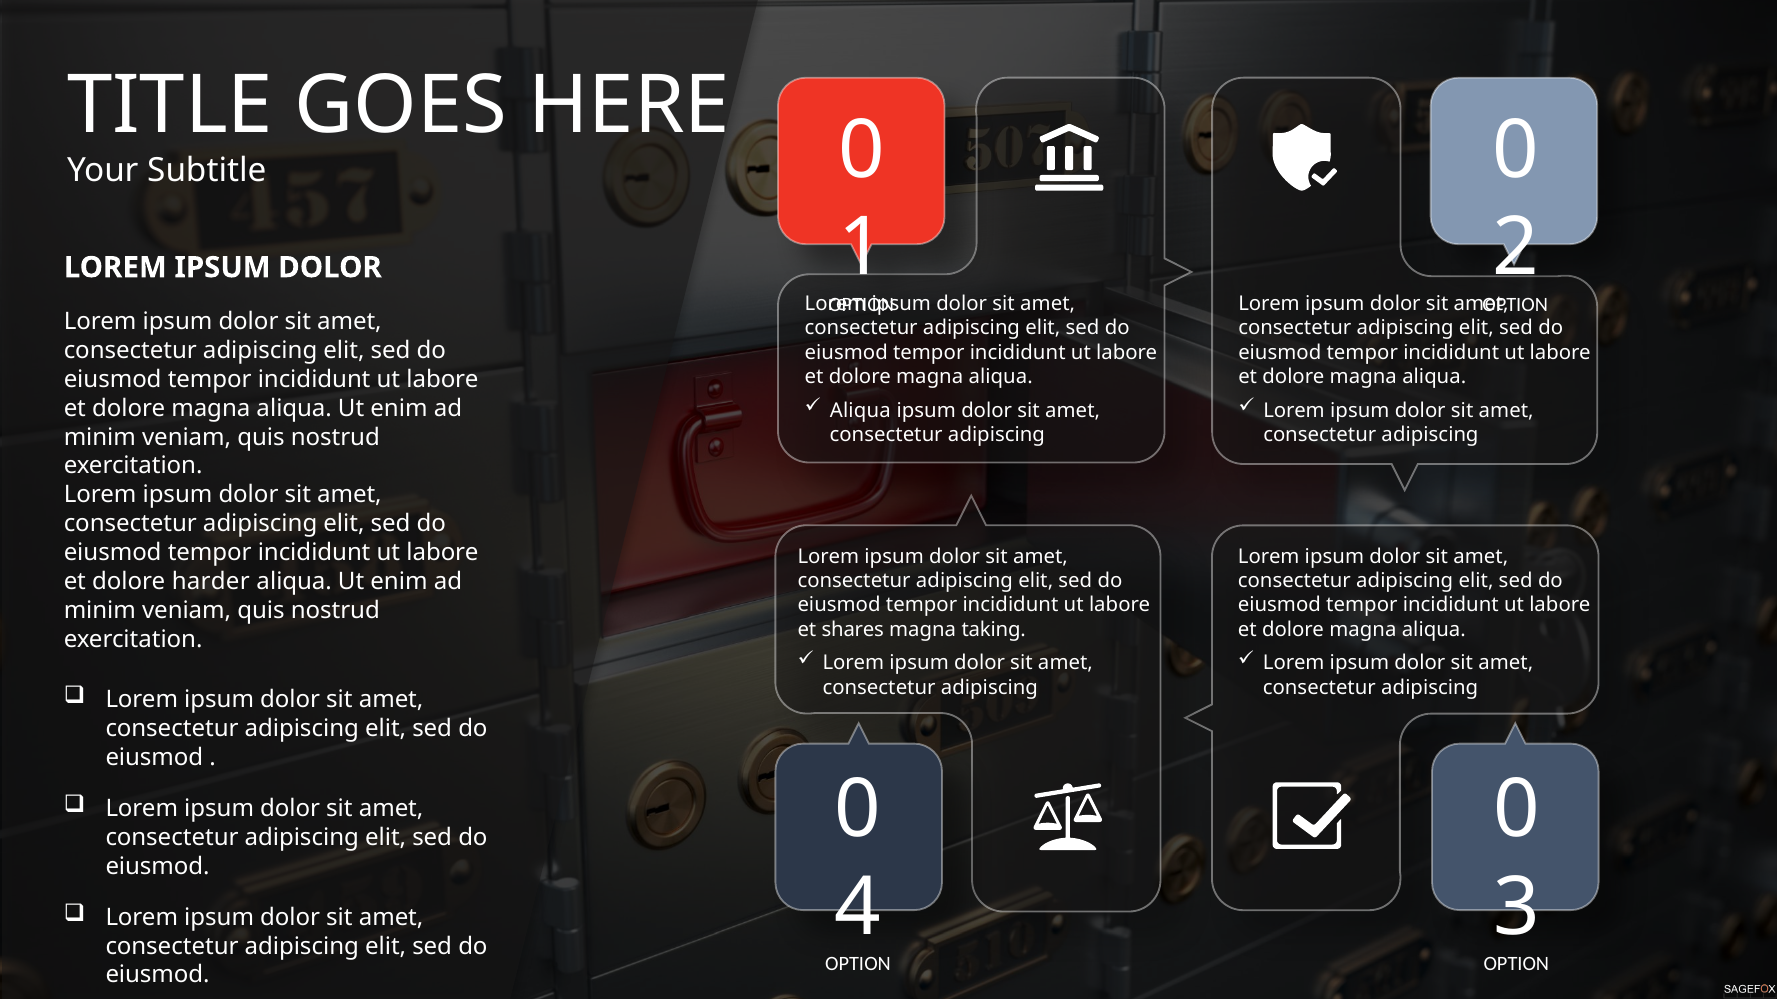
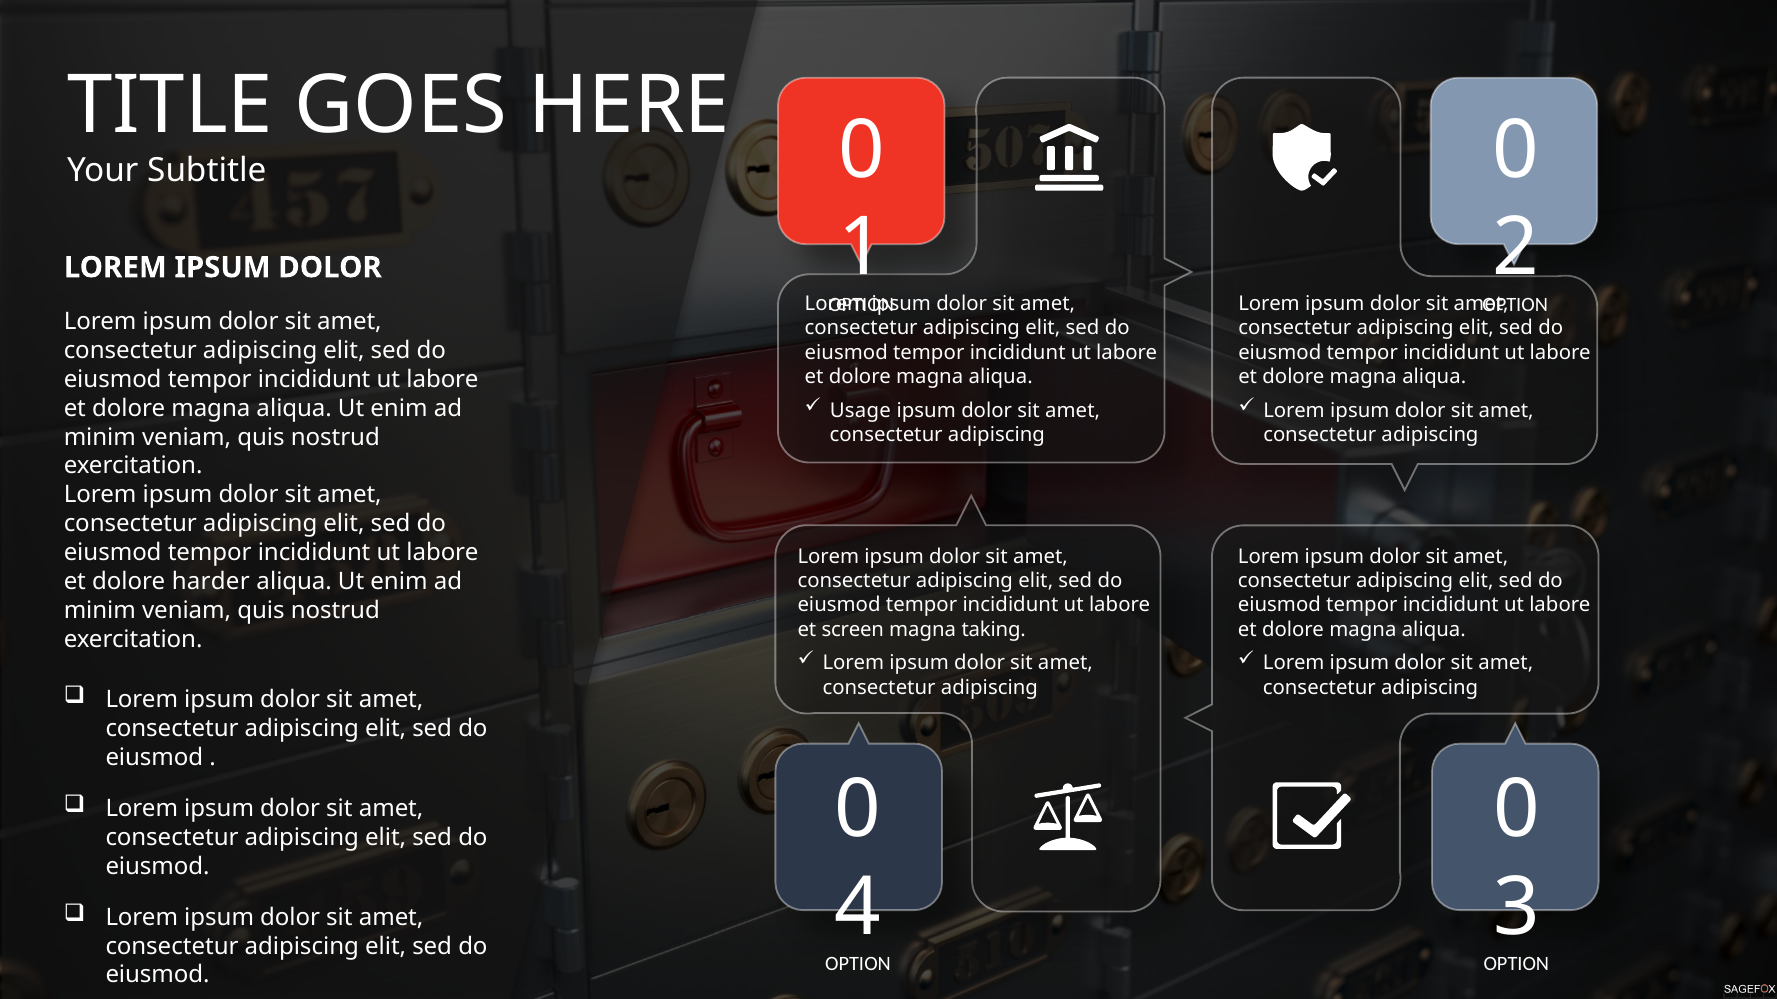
Aliqua: Aliqua -> Usage (860, 411)
shares: shares -> screen (853, 630)
